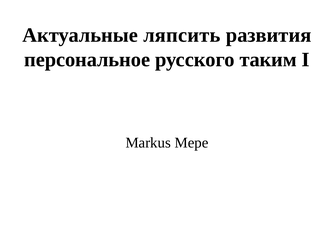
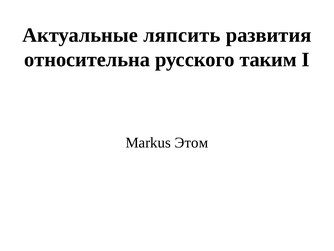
персональное: персональное -> относительна (87, 59)
Мере: Мере -> Этом (191, 142)
